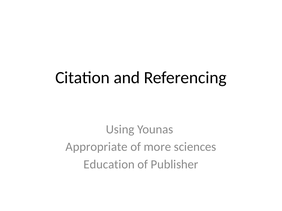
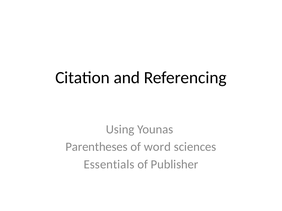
Appropriate: Appropriate -> Parentheses (97, 147)
more: more -> word (157, 147)
Education: Education -> Essentials (109, 165)
